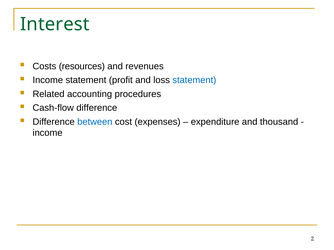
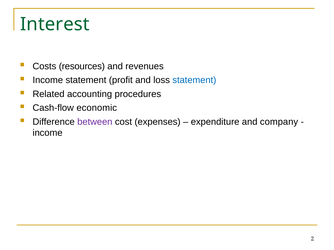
Cash-flow difference: difference -> economic (97, 108)
between colour: blue -> purple (95, 122)
thousand: thousand -> company (279, 122)
